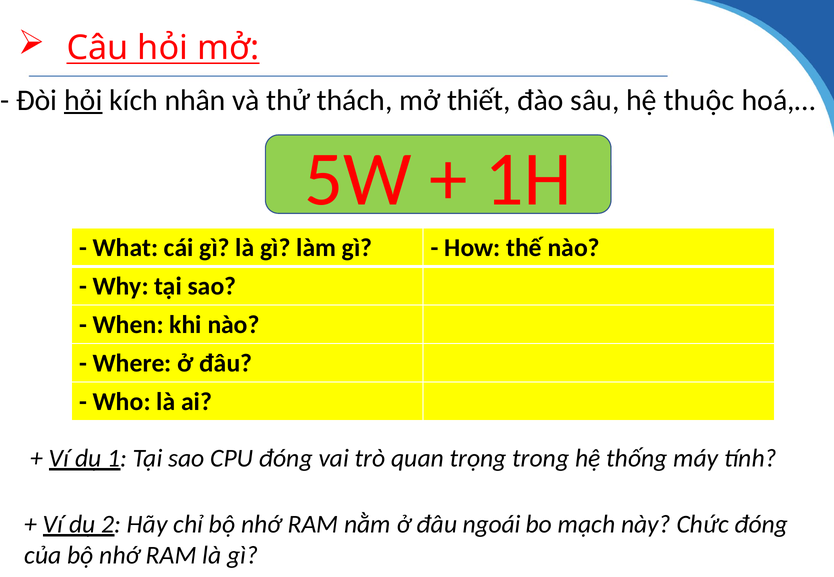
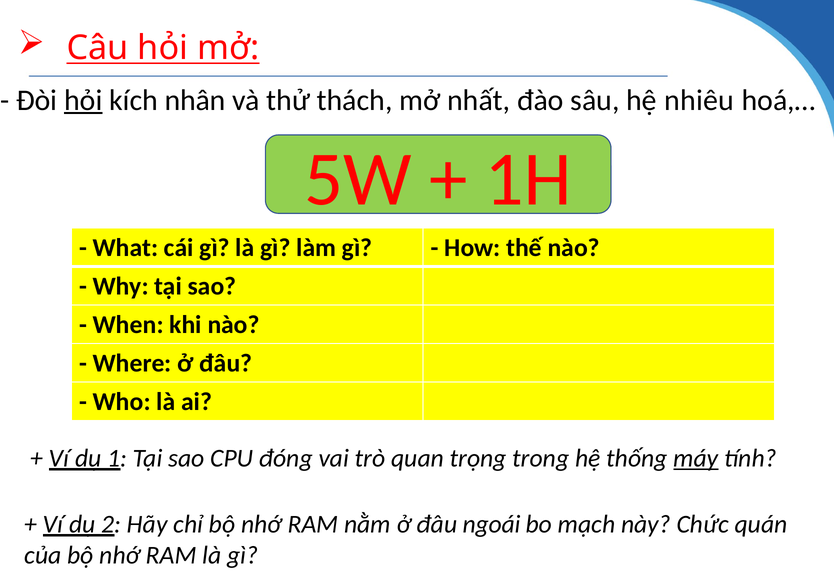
thiết: thiết -> nhất (479, 100)
thuộc: thuộc -> nhiêu (699, 100)
máy underline: none -> present (696, 459)
Chức đóng: đóng -> quán (761, 525)
